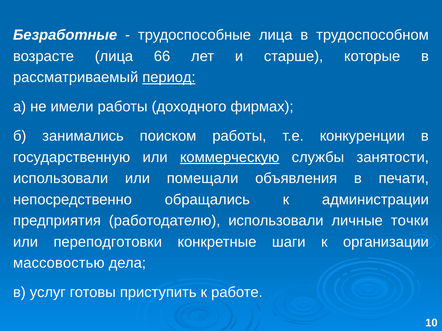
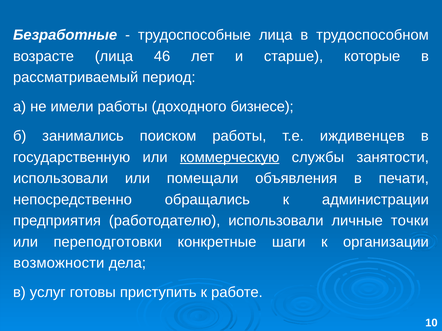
66: 66 -> 46 (162, 56)
период underline: present -> none (169, 78)
фирмах: фирмах -> бизнесе (262, 107)
конкуренции: конкуренции -> иждивенцев (362, 136)
массовостью: массовостью -> возможности (59, 263)
